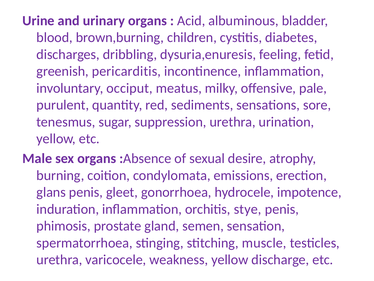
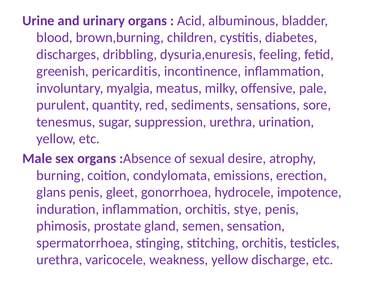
occiput: occiput -> myalgia (130, 88)
stitching muscle: muscle -> orchitis (264, 243)
